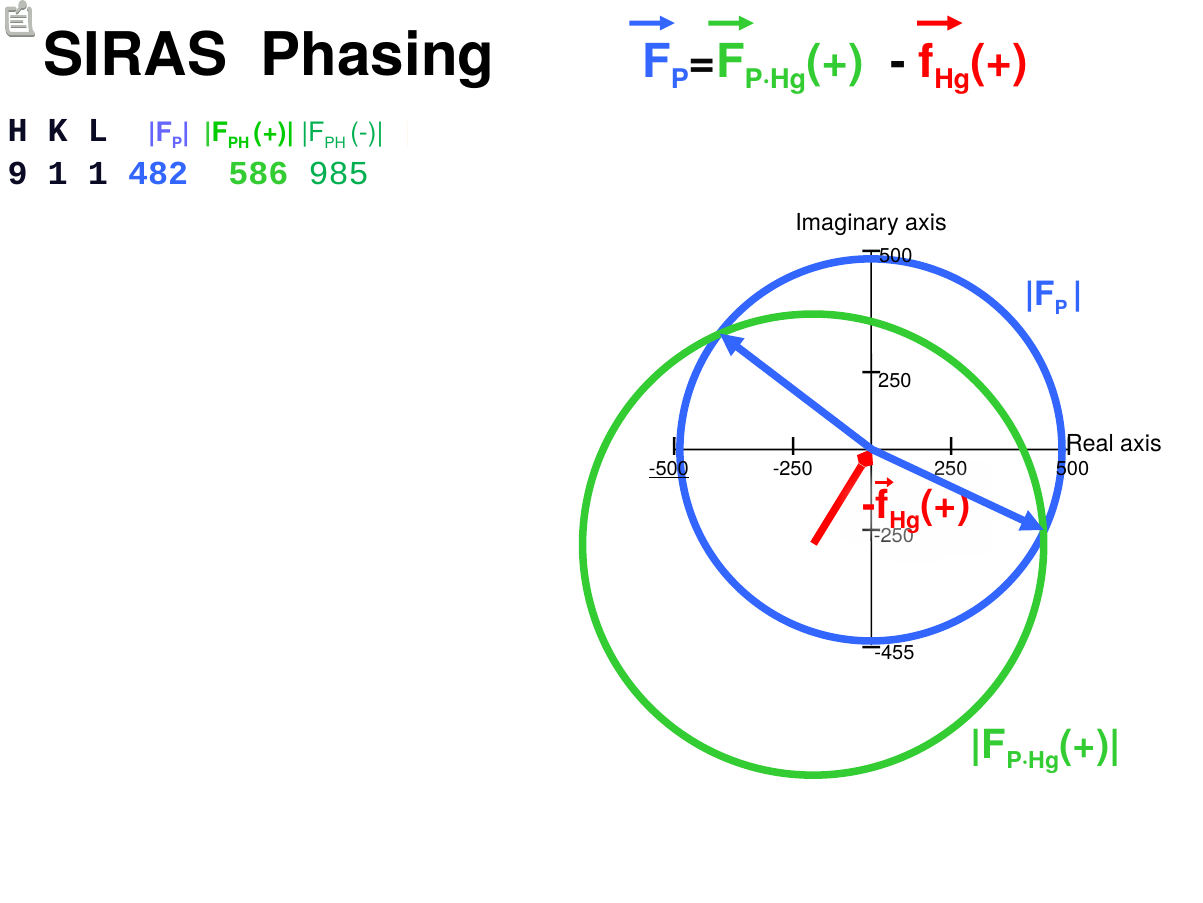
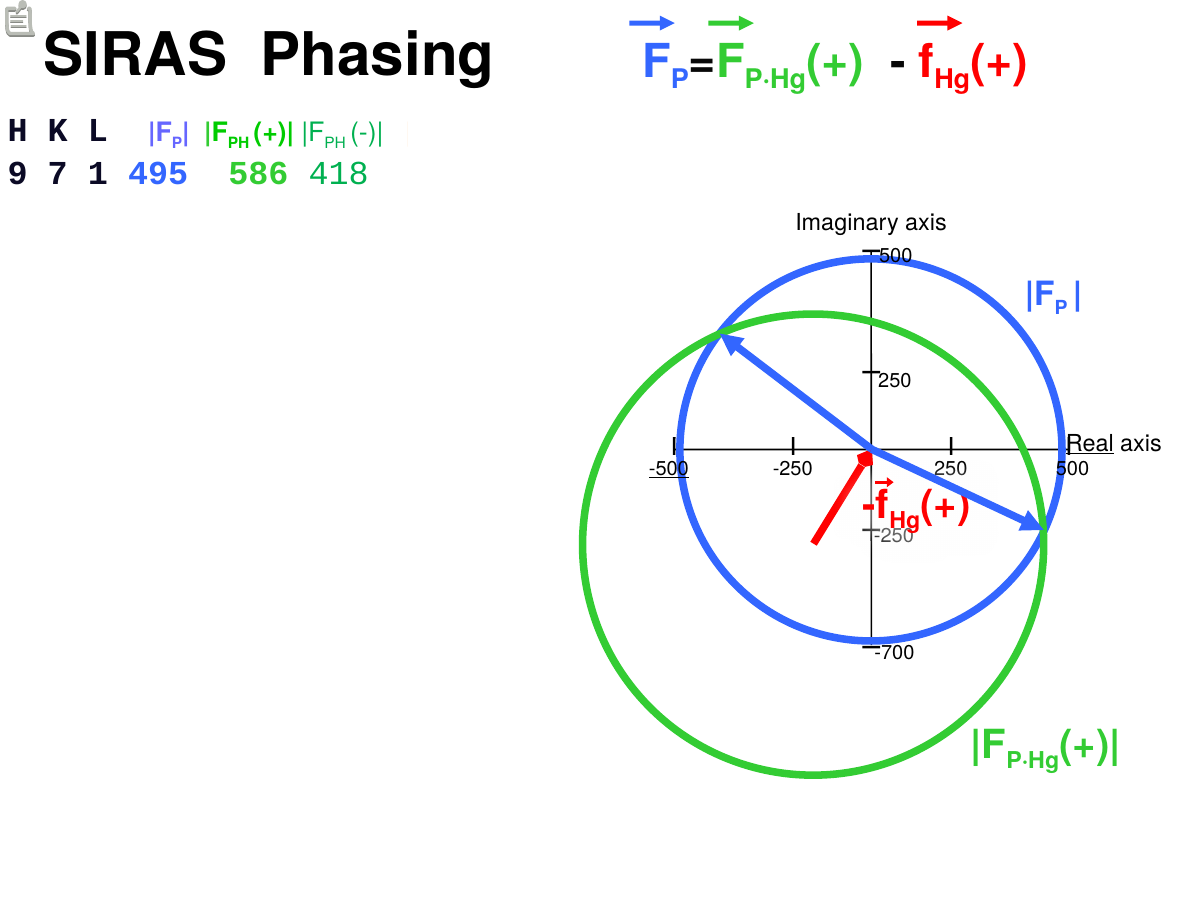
9 1: 1 -> 7 (58, 173)
482: 482 -> 495 (158, 173)
985: 985 -> 418 (339, 173)
Real underline: none -> present (1090, 443)
-455: -455 -> -700 (894, 653)
